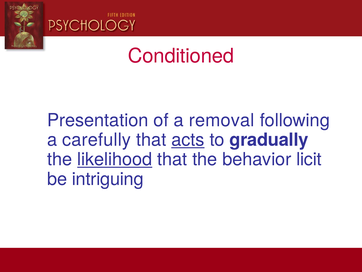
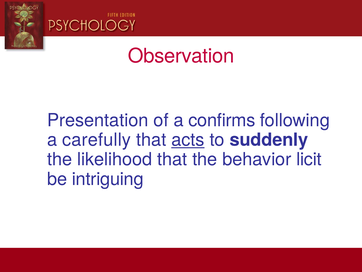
Conditioned: Conditioned -> Observation (181, 56)
removal: removal -> confirms (222, 120)
gradually: gradually -> suddenly (269, 140)
likelihood underline: present -> none (115, 159)
